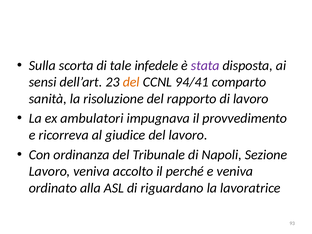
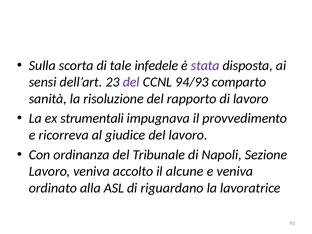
del colour: orange -> purple (131, 82)
94/41: 94/41 -> 94/93 (192, 82)
ambulatori: ambulatori -> strumentali (92, 118)
perché: perché -> alcune (185, 171)
